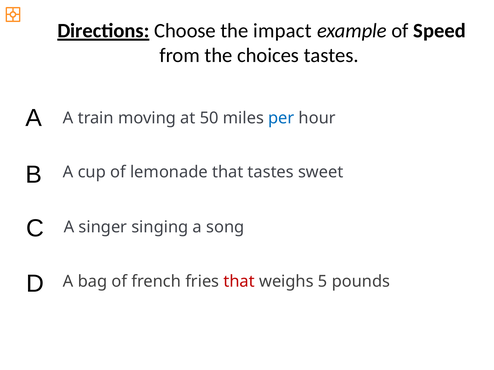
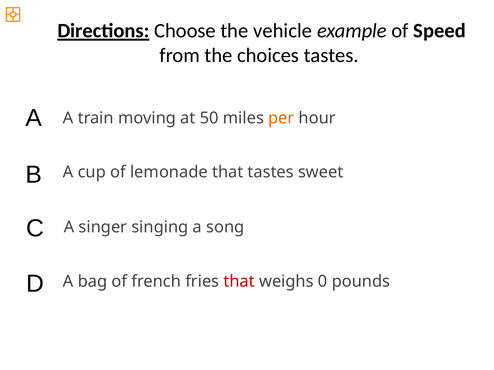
impact: impact -> vehicle (283, 31)
per colour: blue -> orange (281, 118)
5: 5 -> 0 (323, 282)
